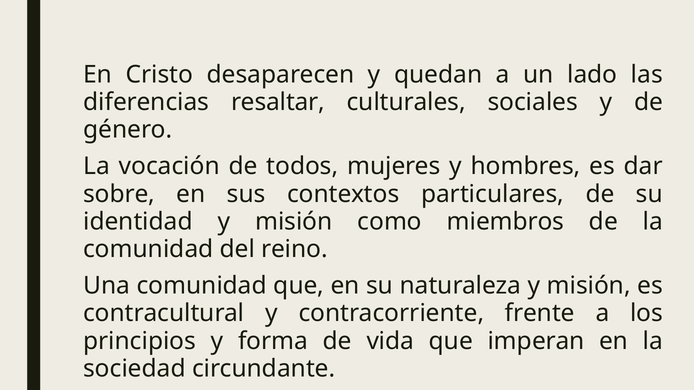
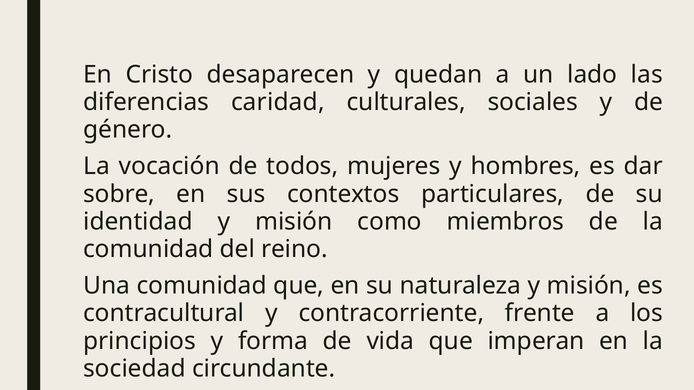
resaltar: resaltar -> caridad (278, 102)
